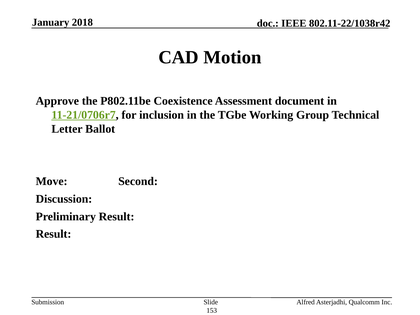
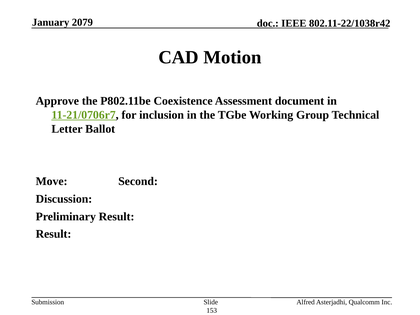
2018: 2018 -> 2079 (82, 22)
